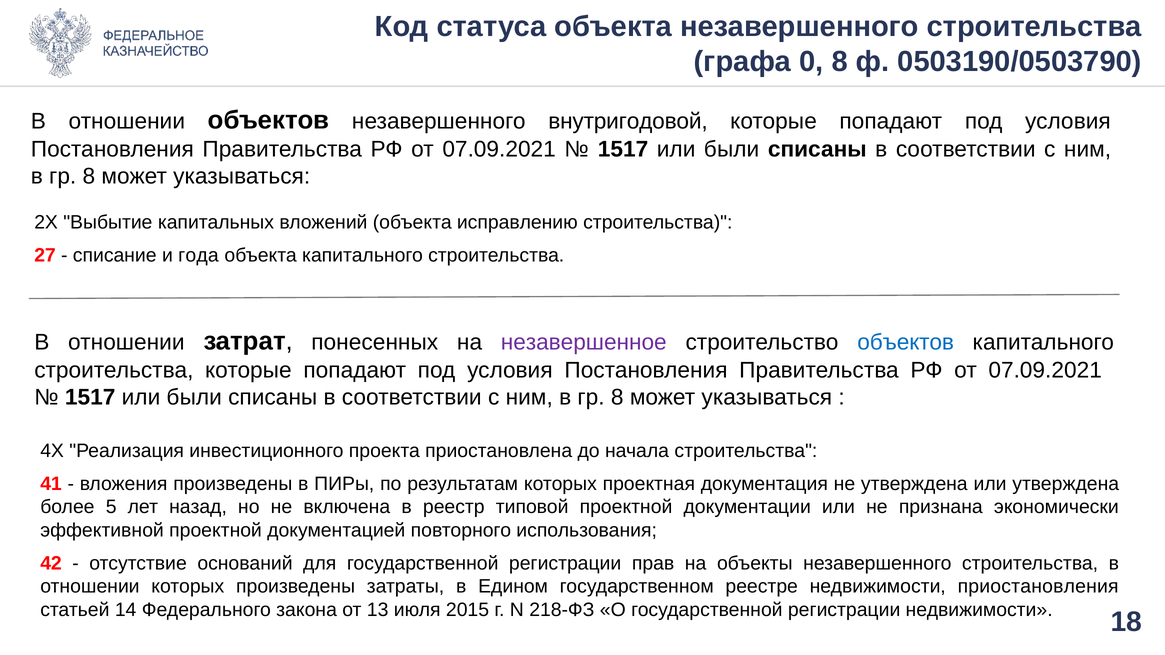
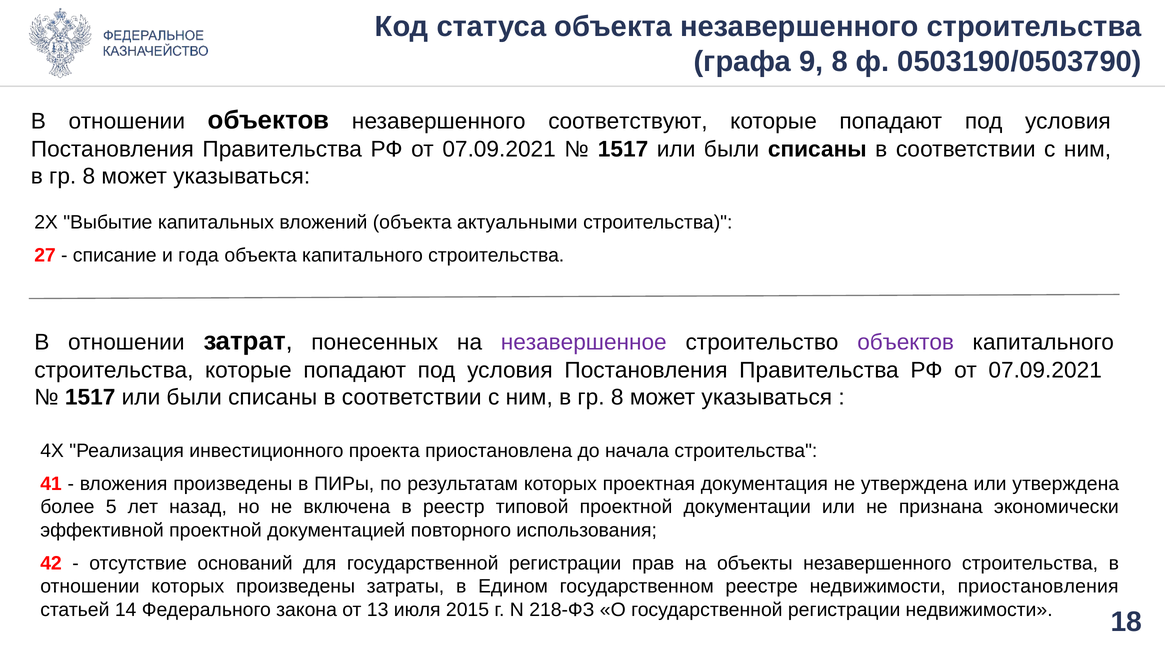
0: 0 -> 9 (811, 62)
внутригодовой: внутригодовой -> соответствуют (628, 121)
исправлению: исправлению -> актуальными (517, 223)
объектов colour: blue -> purple (906, 343)
